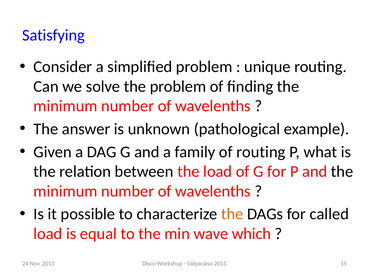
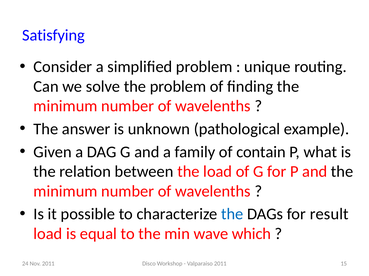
of routing: routing -> contain (261, 152)
the colour: orange -> blue (232, 215)
called: called -> result (329, 215)
